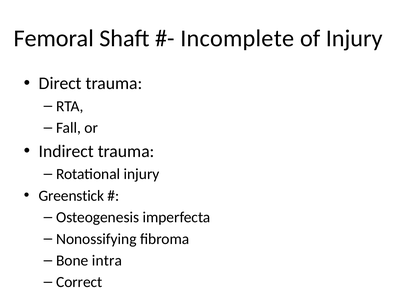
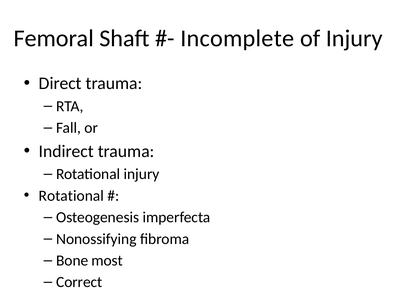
Greenstick: Greenstick -> Rotational (71, 196)
intra: intra -> most (107, 260)
